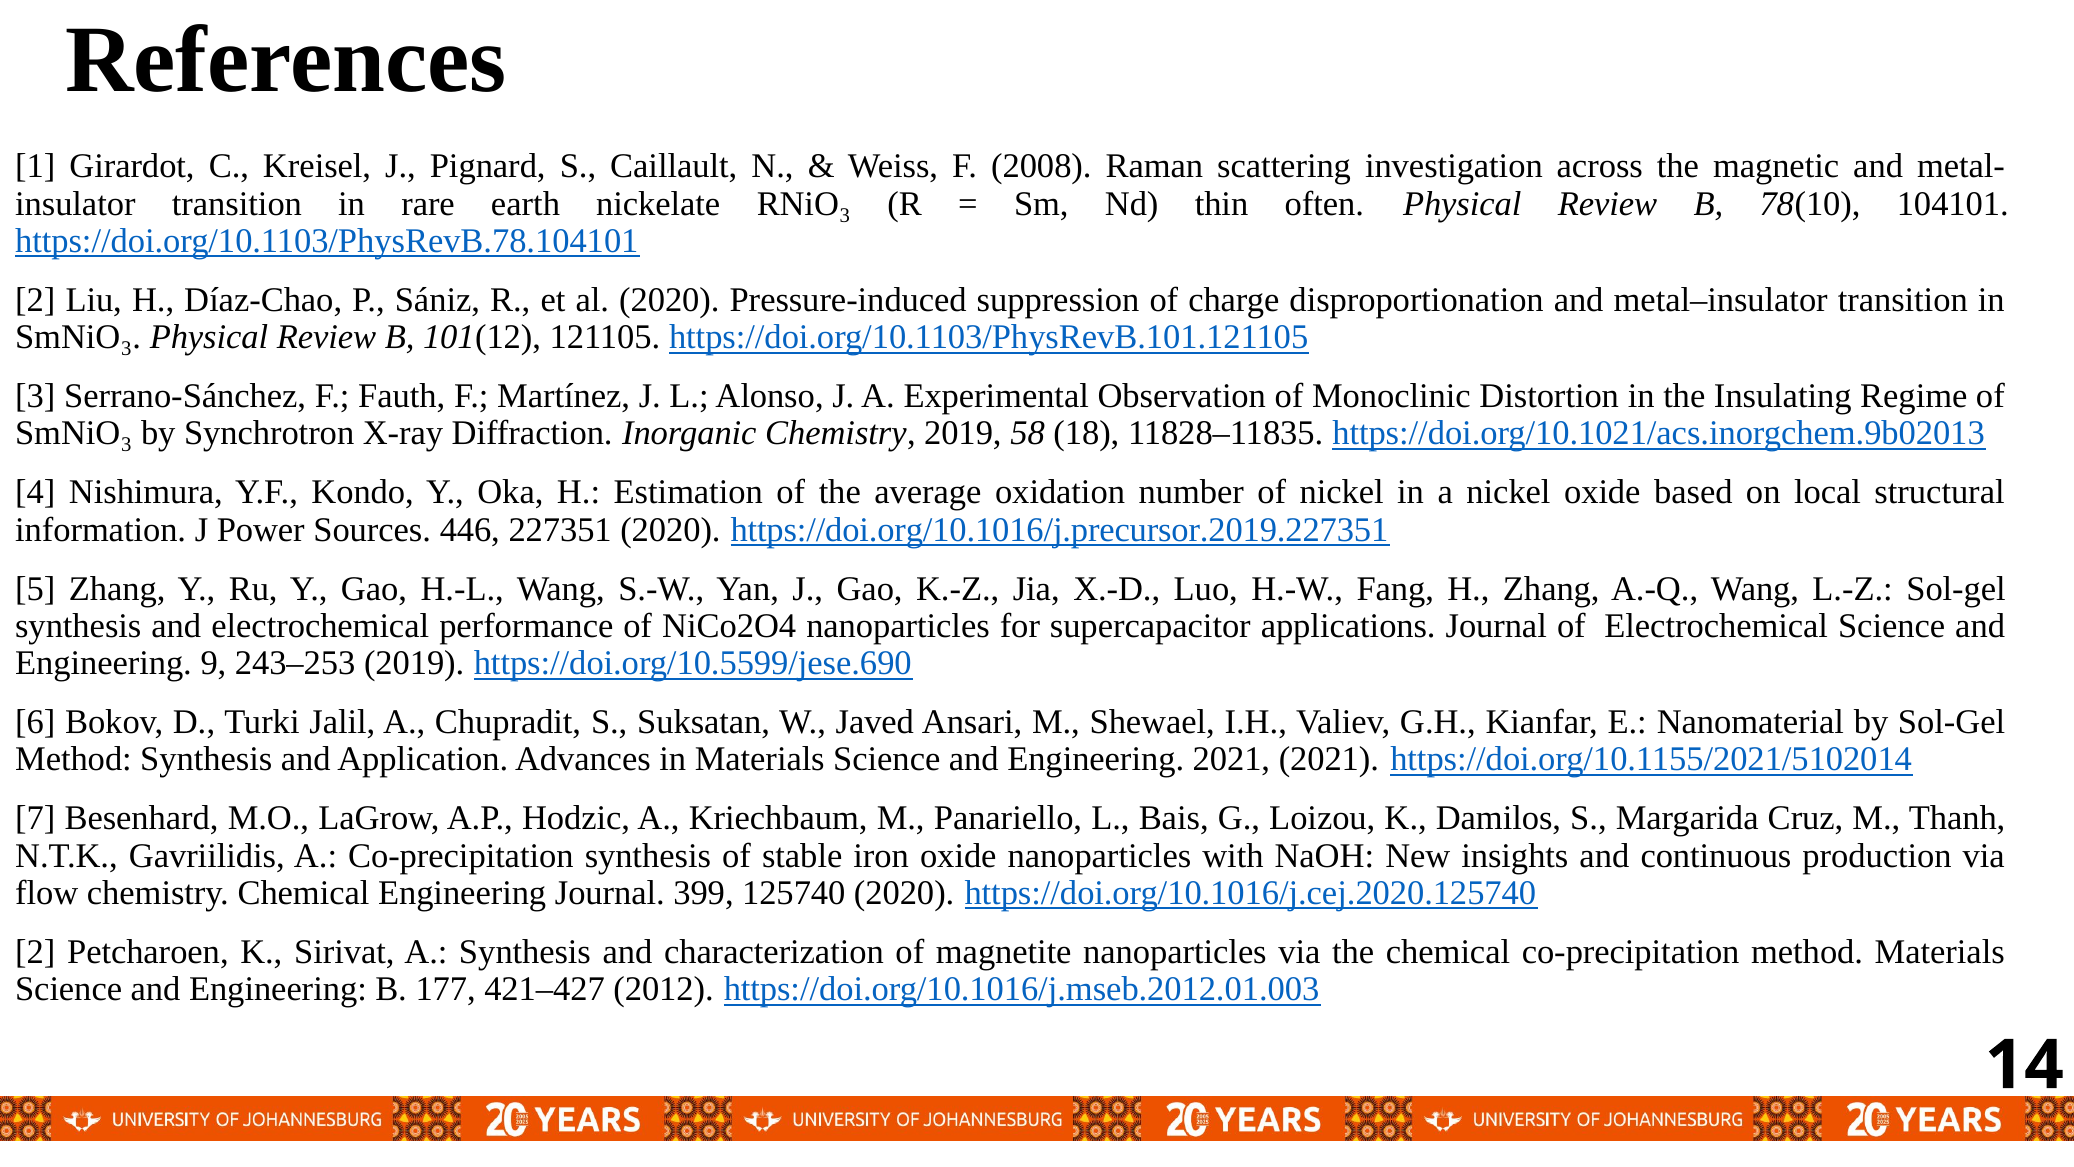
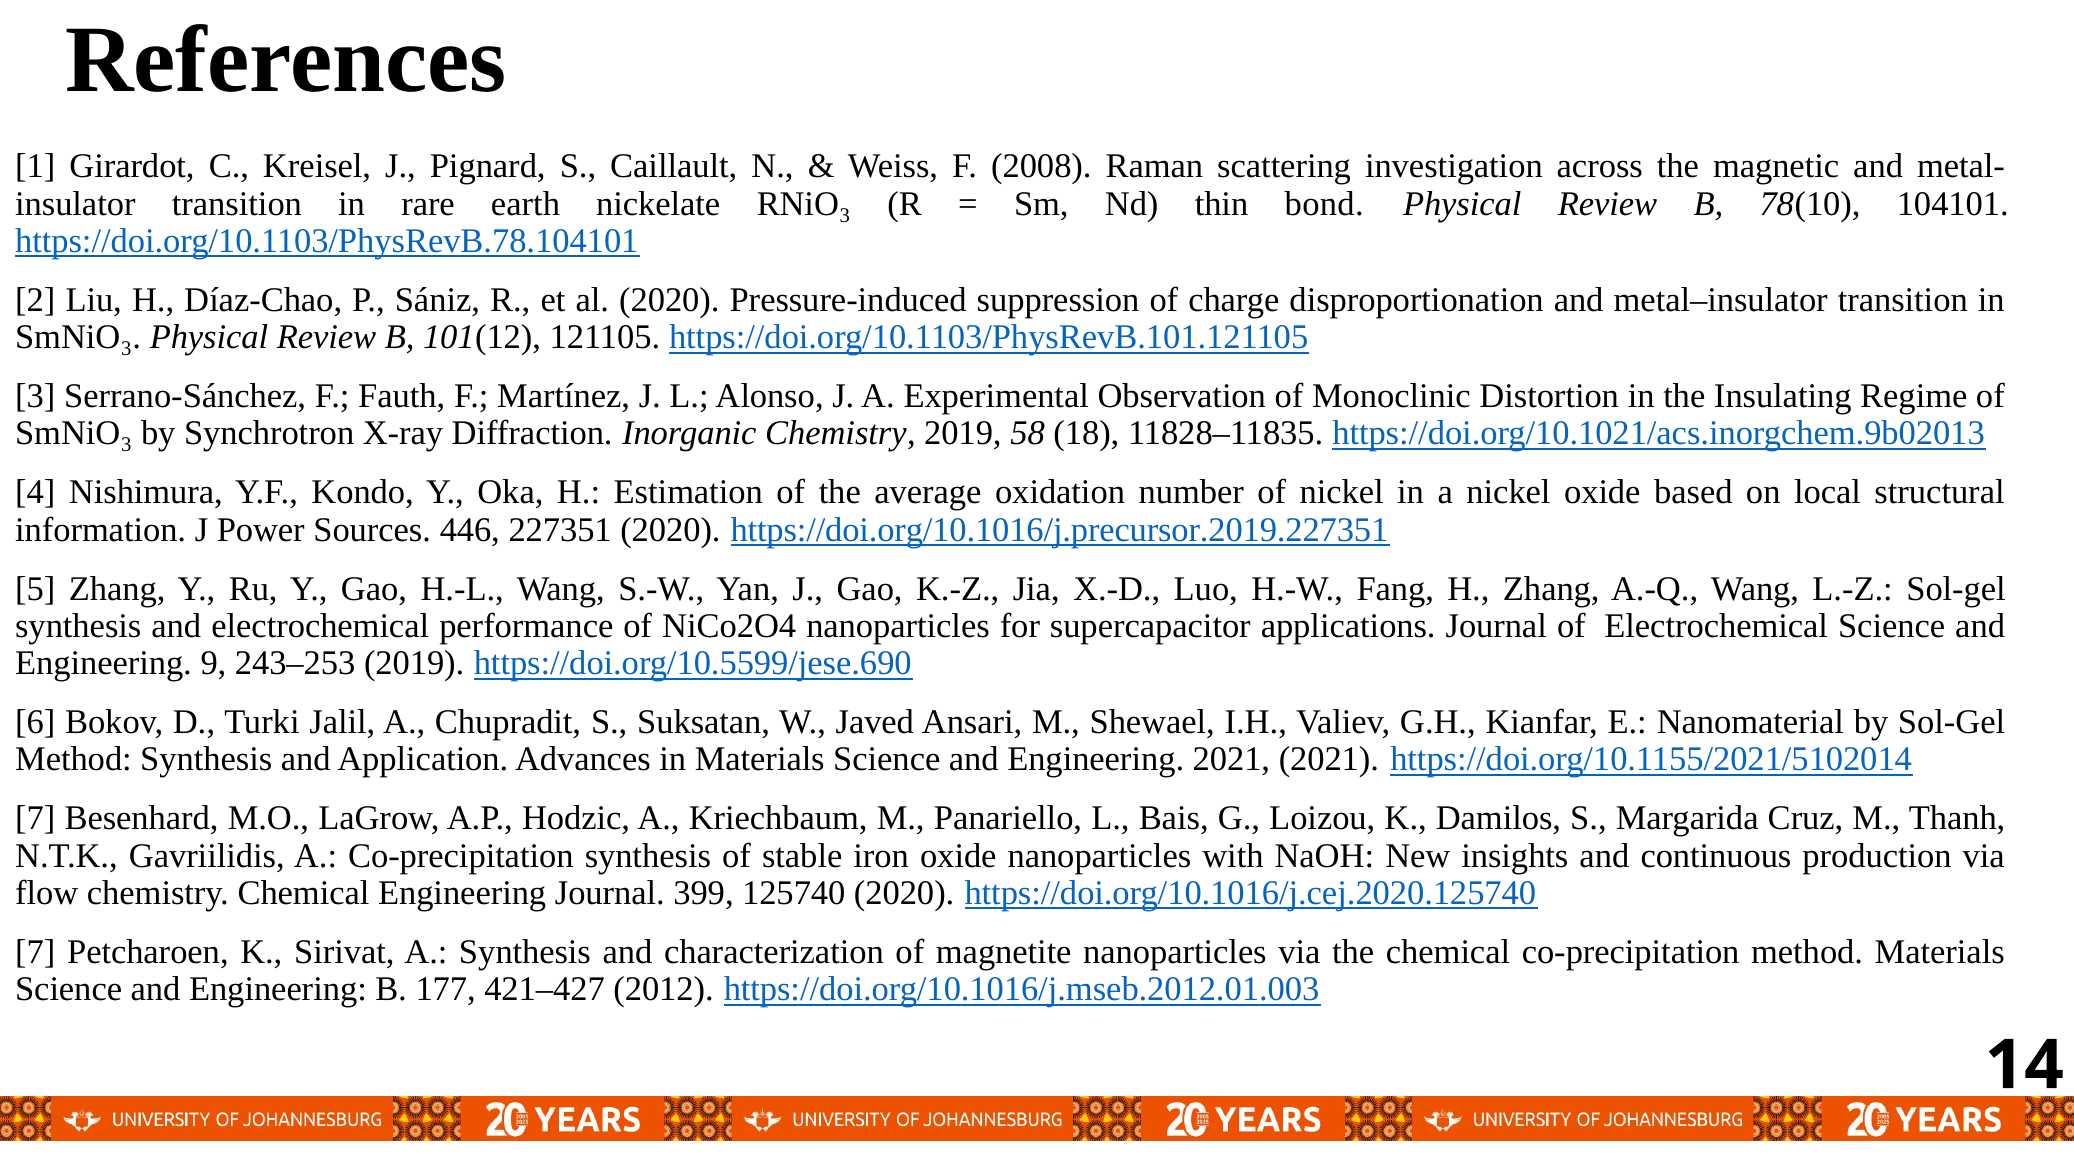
often: often -> bond (1324, 204)
2: 2 -> 7 (35, 952)
